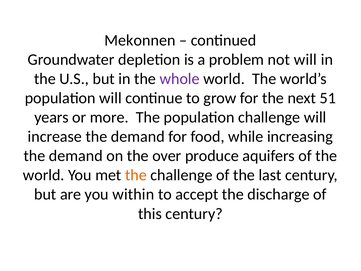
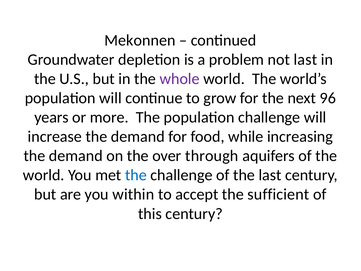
not will: will -> last (305, 59)
51: 51 -> 96 (328, 98)
produce: produce -> through (212, 156)
the colour: orange -> blue (136, 175)
discharge: discharge -> sufficient (278, 194)
